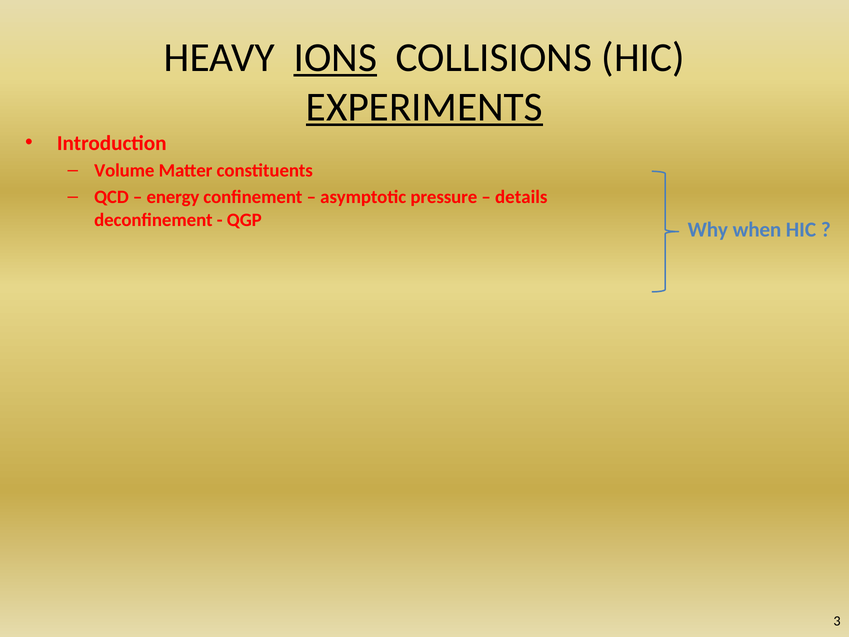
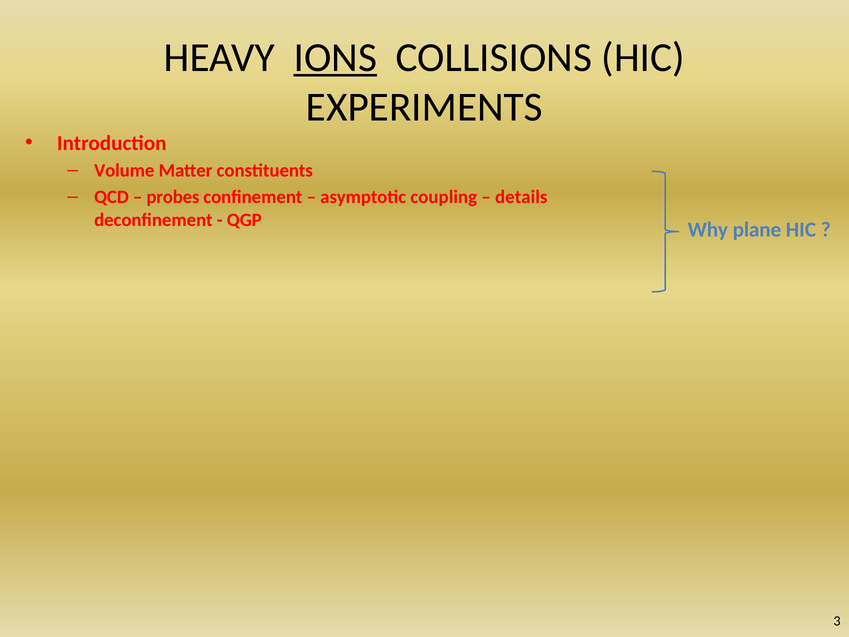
EXPERIMENTS underline: present -> none (424, 107)
energy: energy -> probes (173, 197)
pressure: pressure -> coupling (444, 197)
when: when -> plane (757, 230)
